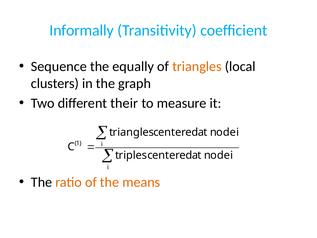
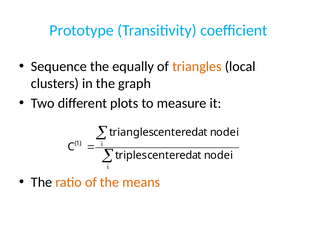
Informally: Informally -> Prototype (82, 30)
their: their -> plots (124, 103)
